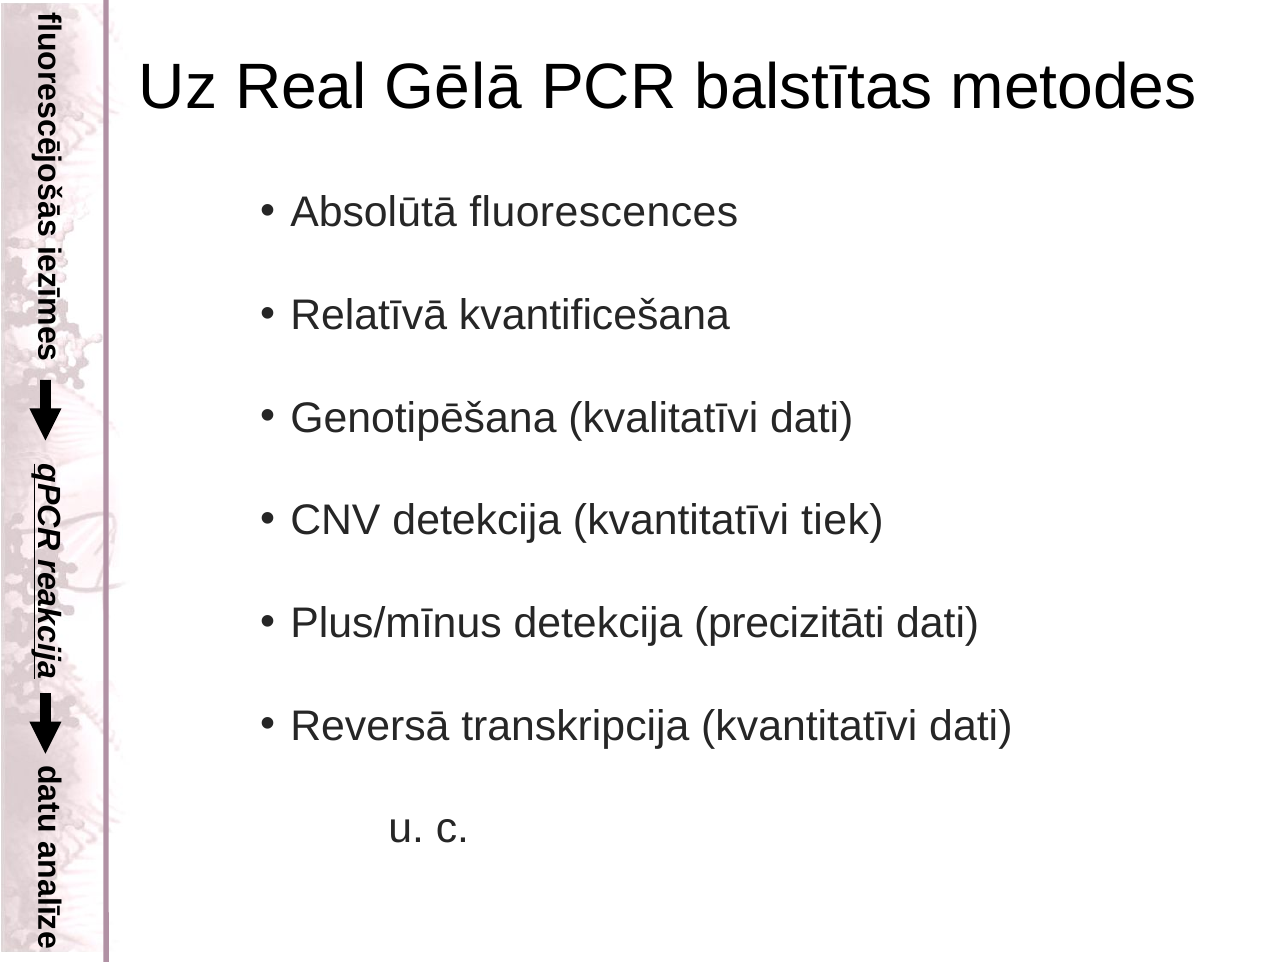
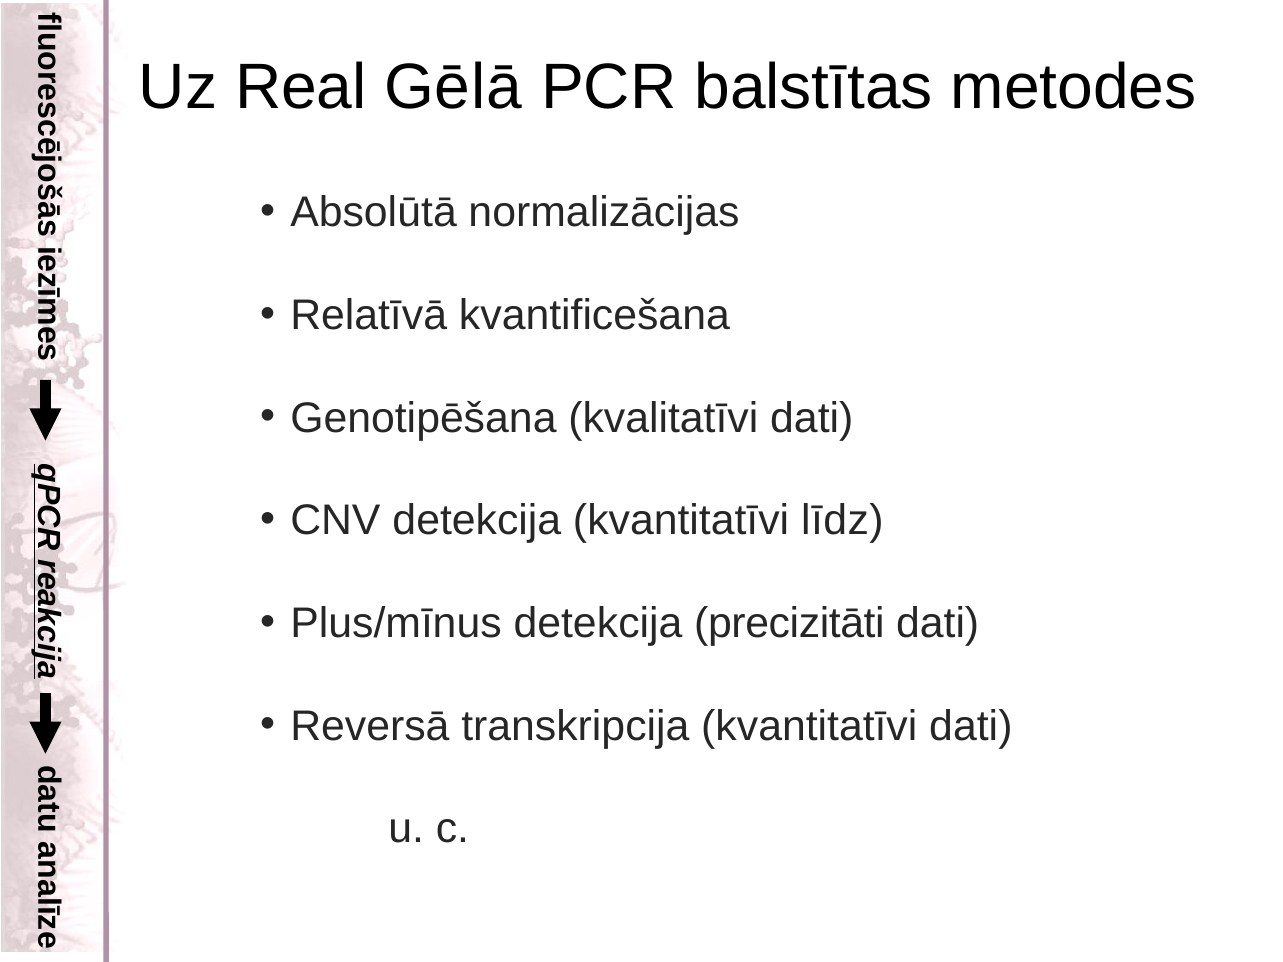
fluorescences: fluorescences -> normalizācijas (604, 213)
tiek: tiek -> līdz (842, 521)
